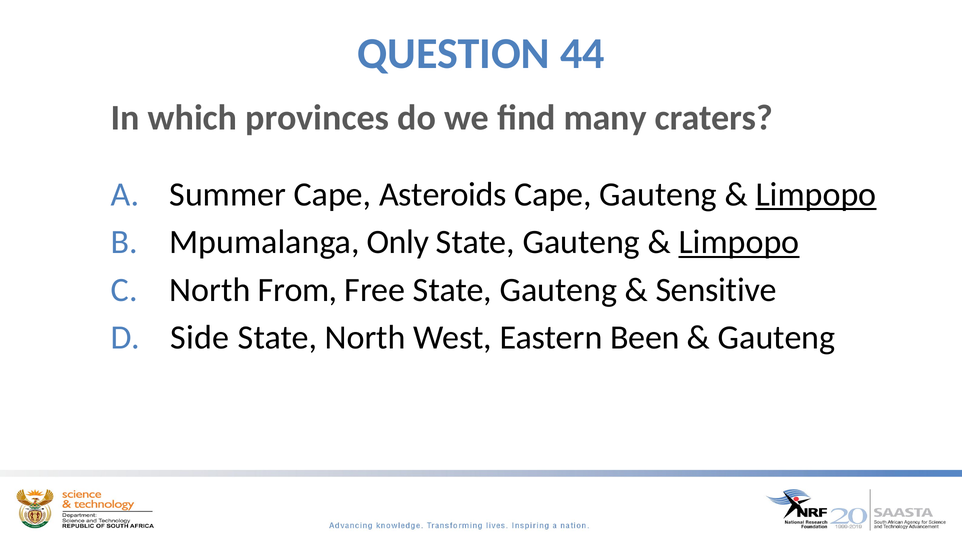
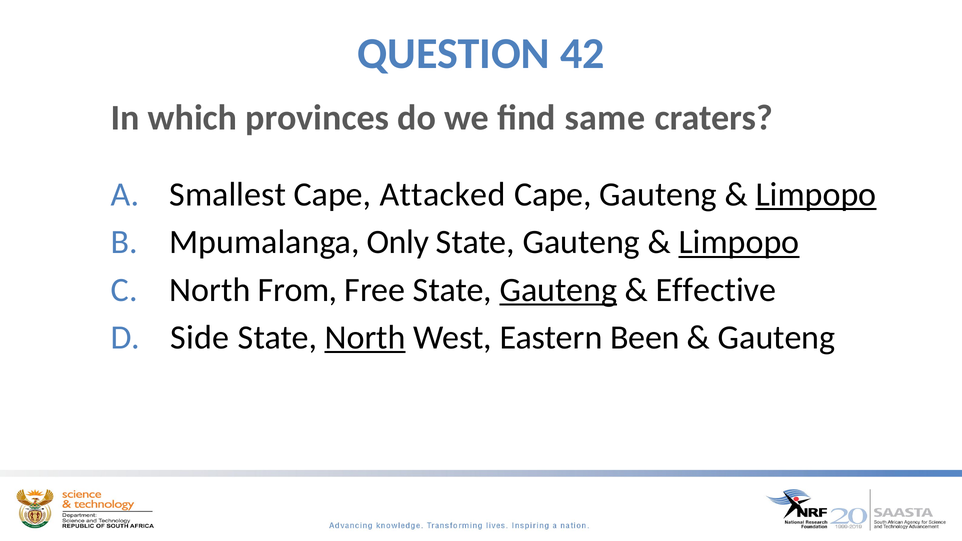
44: 44 -> 42 (582, 54)
many: many -> same (605, 118)
Summer: Summer -> Smallest (228, 195)
Asteroids: Asteroids -> Attacked (443, 195)
Gauteng underline: none -> present (558, 290)
Sensitive: Sensitive -> Effective (716, 290)
North underline: none -> present (365, 338)
